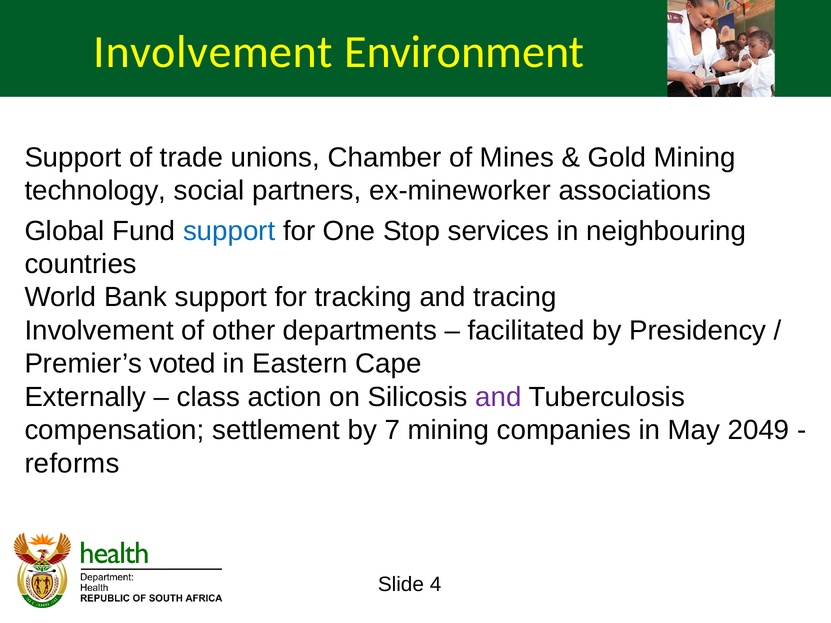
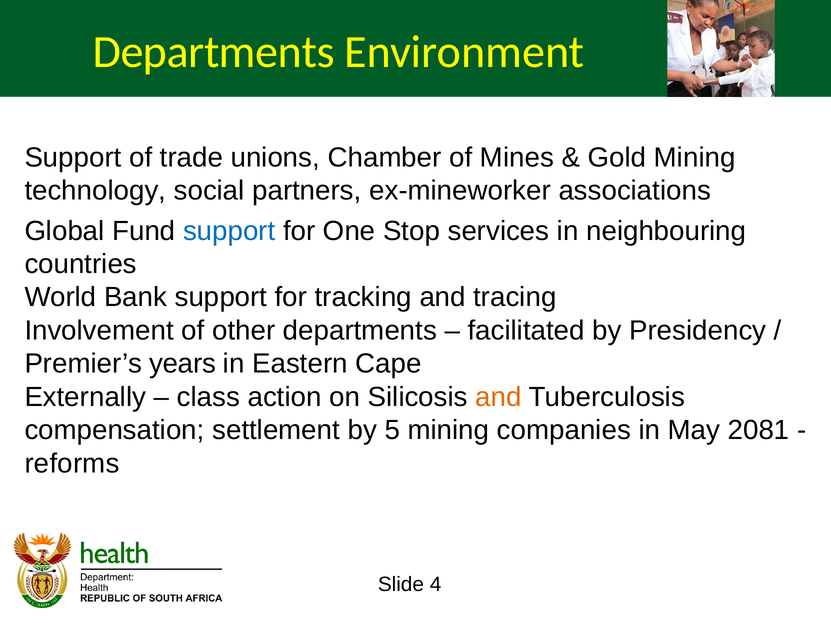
Involvement: Involvement -> Departments (214, 52)
voted: voted -> years (183, 364)
and colour: purple -> orange (499, 397)
7: 7 -> 5 (392, 430)
2049: 2049 -> 2081 (759, 430)
